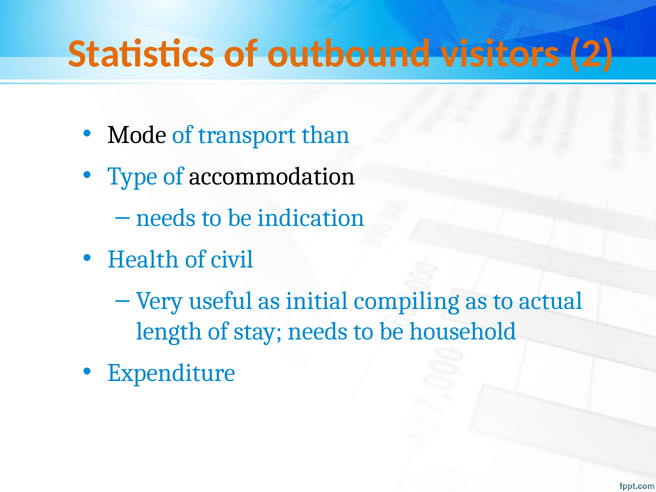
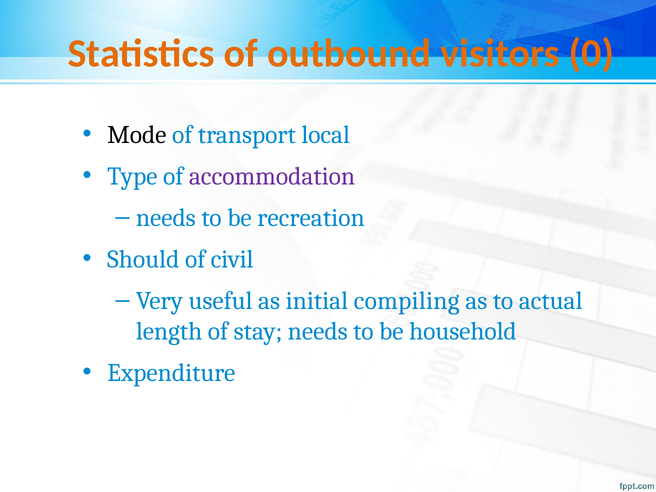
2: 2 -> 0 (592, 53)
than: than -> local (326, 135)
accommodation colour: black -> purple (272, 176)
indication: indication -> recreation (311, 218)
Health: Health -> Should (143, 259)
